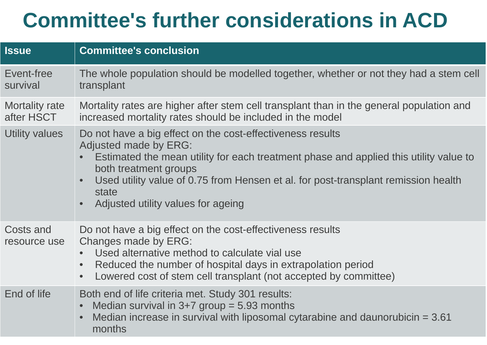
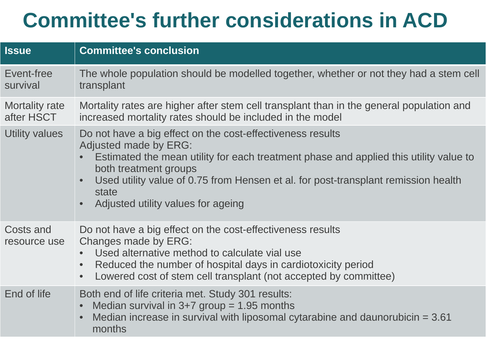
extrapolation: extrapolation -> cardiotoxicity (311, 264)
5.93: 5.93 -> 1.95 (248, 305)
